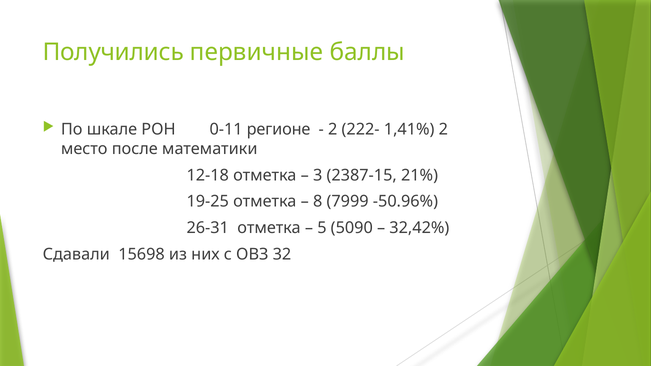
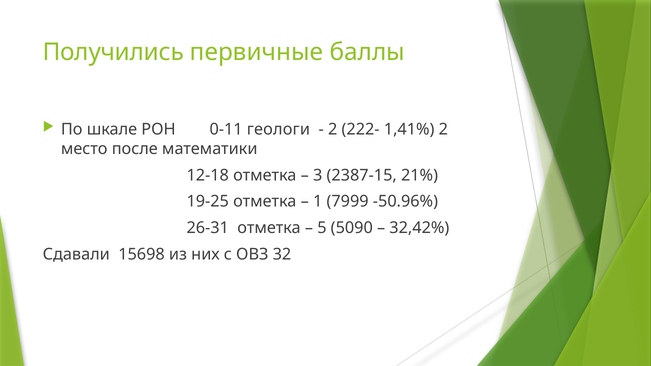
регионе: регионе -> геологи (278, 130)
8: 8 -> 1 (318, 202)
